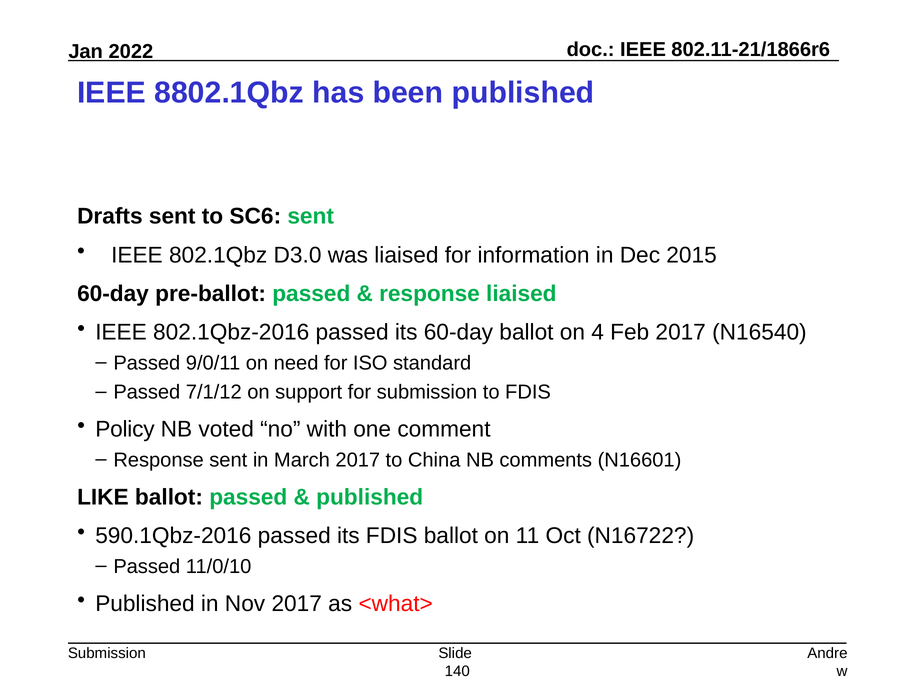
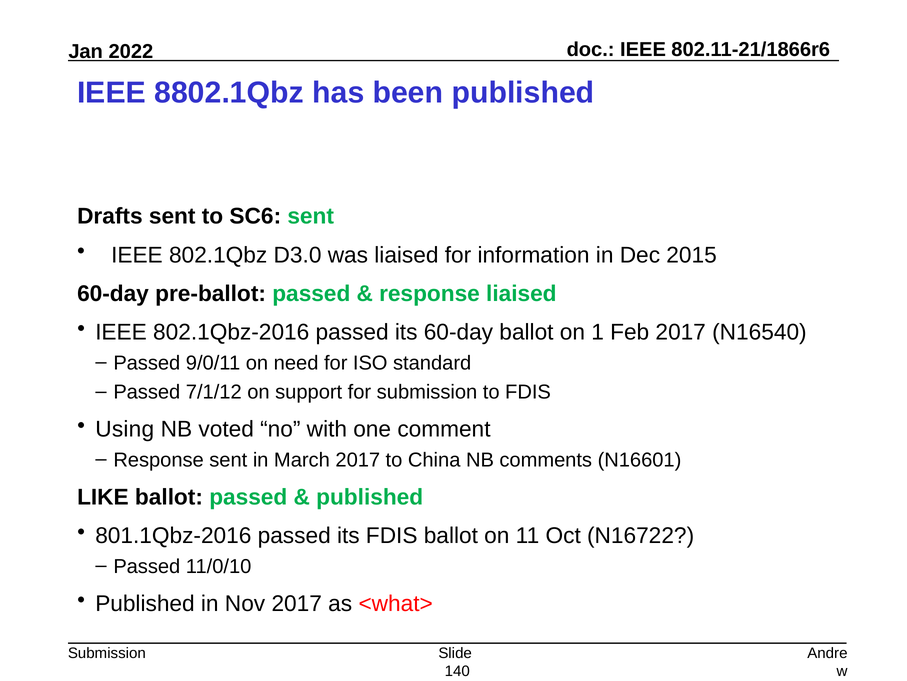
4: 4 -> 1 (598, 332)
Policy: Policy -> Using (125, 429)
590.1Qbz-2016: 590.1Qbz-2016 -> 801.1Qbz-2016 (173, 535)
